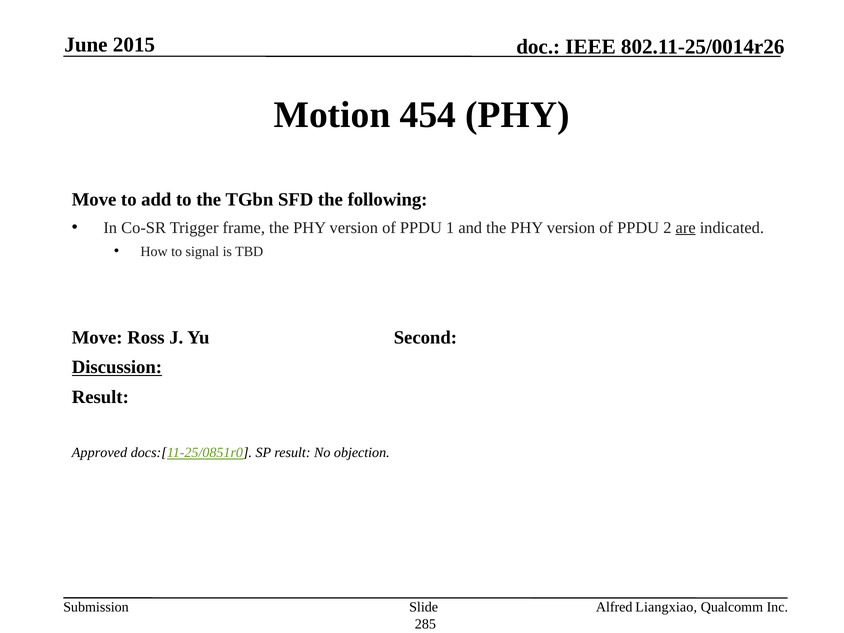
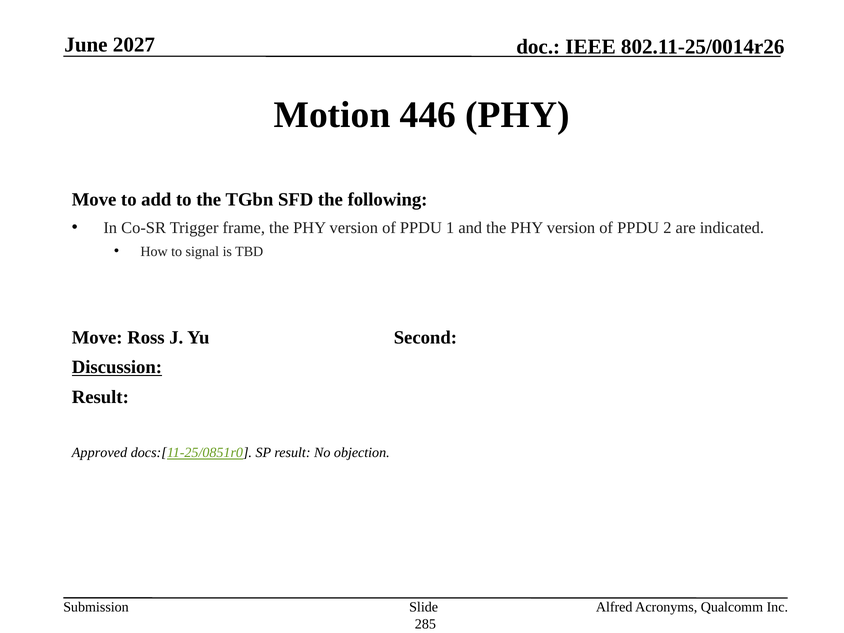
2015: 2015 -> 2027 (134, 45)
454: 454 -> 446 (428, 115)
are underline: present -> none (686, 228)
Liangxiao: Liangxiao -> Acronyms (666, 607)
